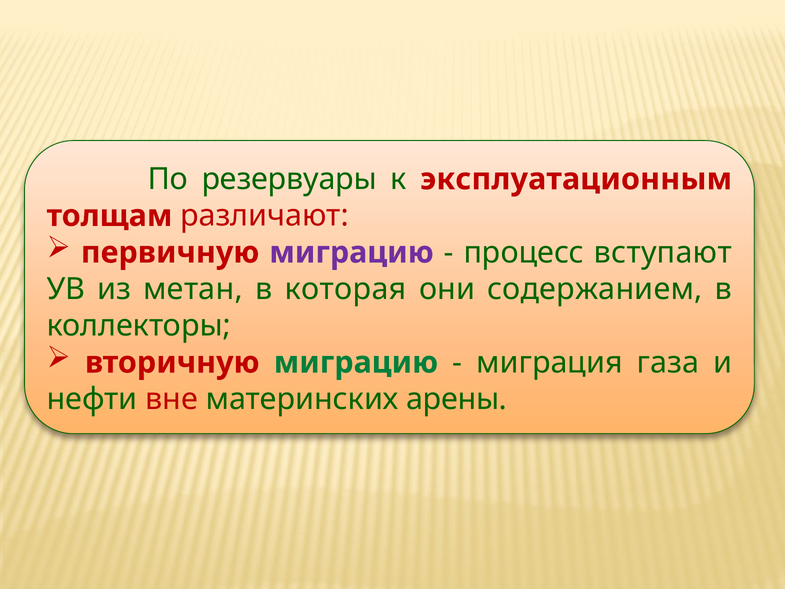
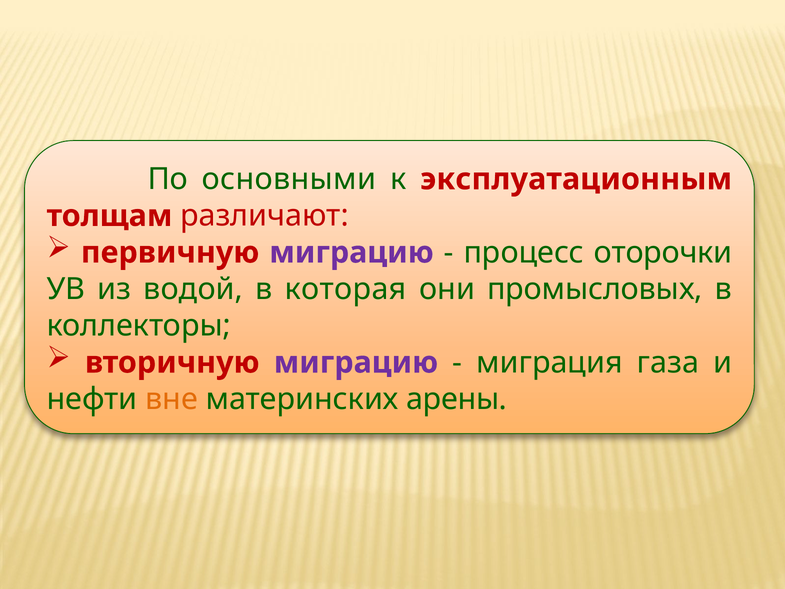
резервуары: резервуары -> основными (289, 179)
вступают: вступают -> оторочки (663, 252)
метан: метан -> водой (193, 289)
содержанием: содержанием -> промысловых (595, 289)
миграцию colour: green -> purple (356, 362)
вне colour: red -> orange (172, 399)
